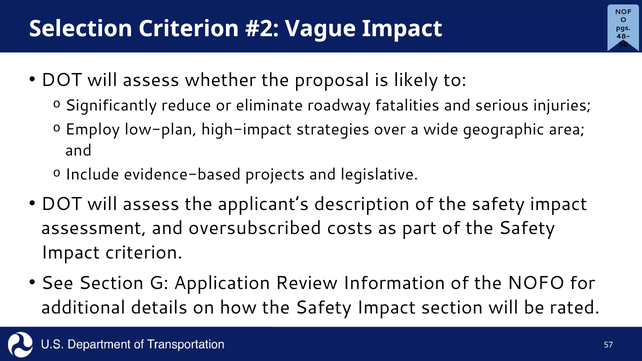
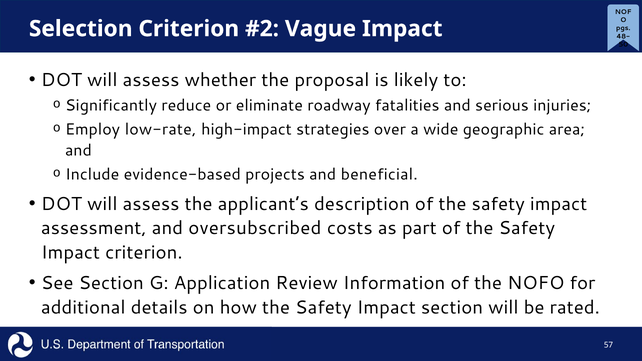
low-plan: low-plan -> low-rate (161, 130)
legislative: legislative -> beneficial (379, 175)
